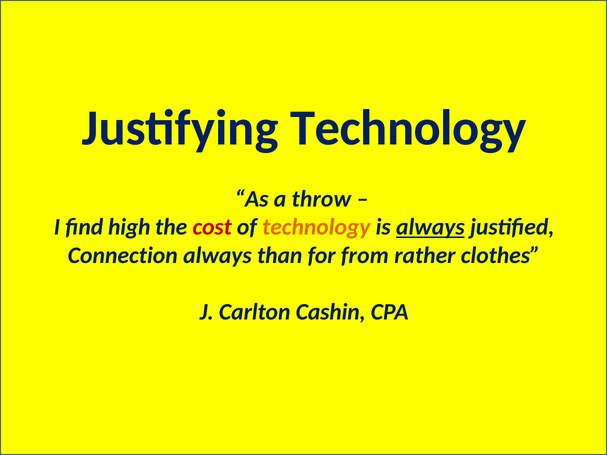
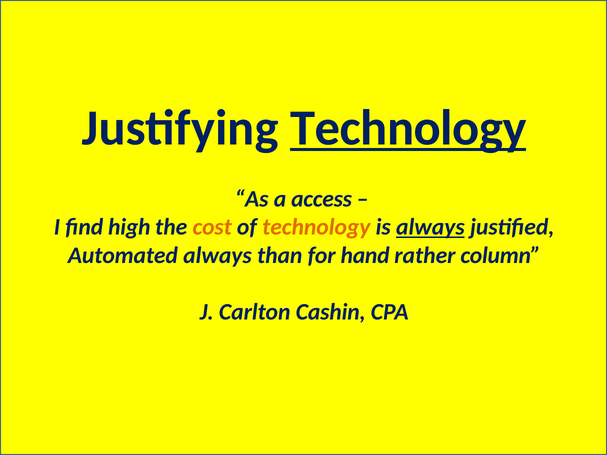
Technology underline: none -> present (408, 128)
throw: throw -> access (322, 199)
cost colour: red -> orange (212, 227)
Connection: Connection -> Automated (123, 256)
from: from -> hand (365, 256)
clothes: clothes -> column (501, 256)
